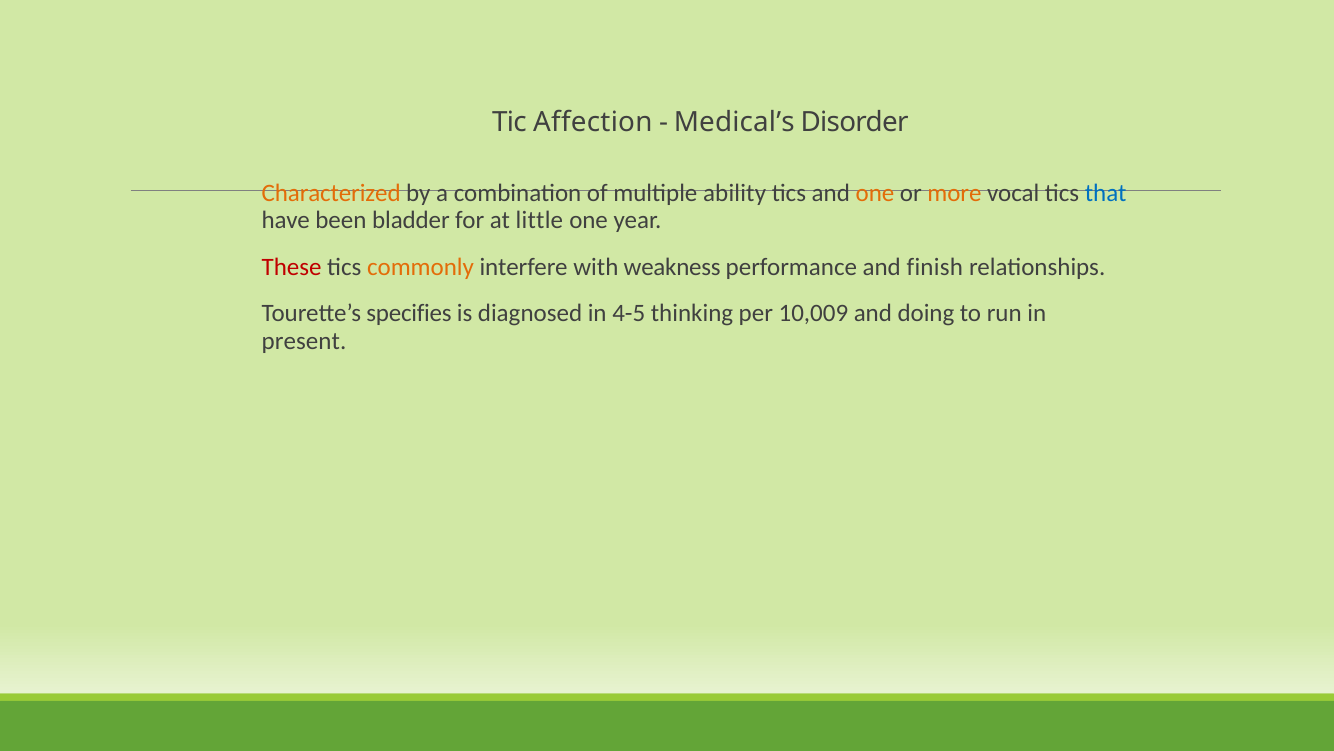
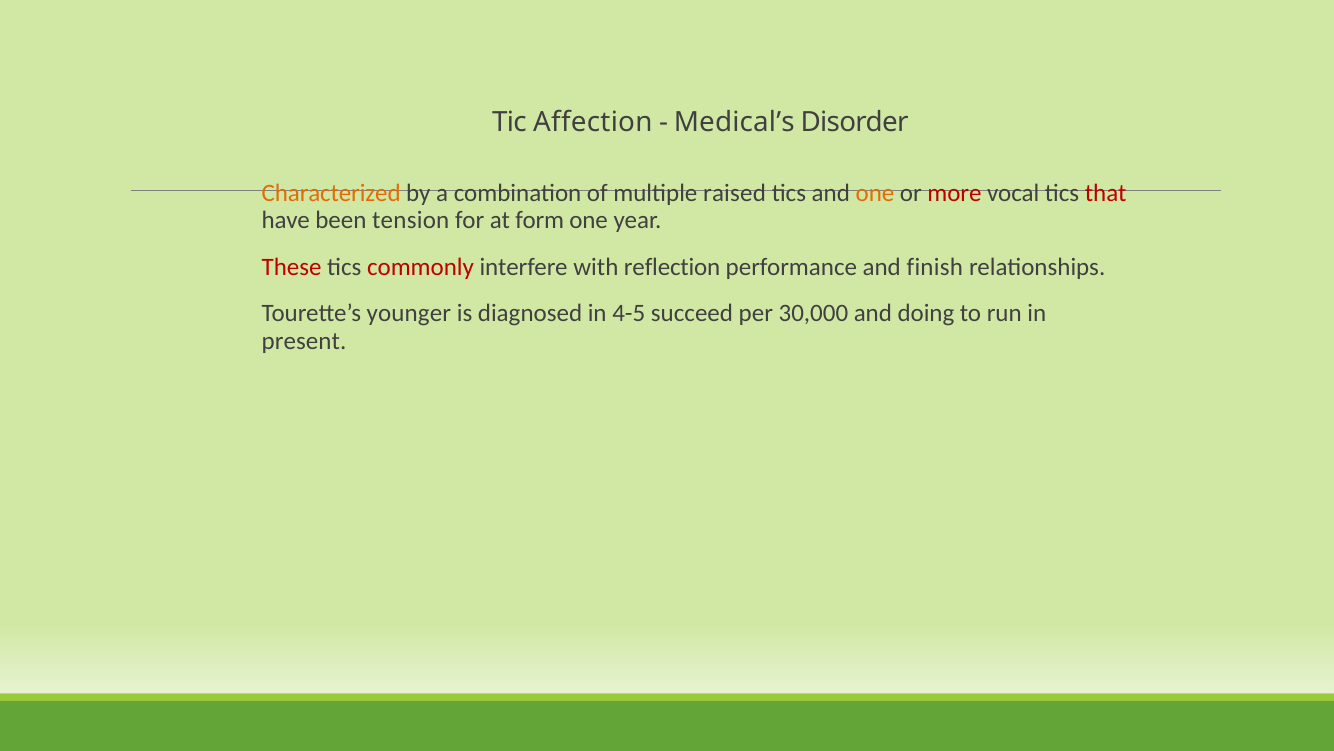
ability: ability -> raised (735, 193)
more colour: orange -> red (954, 193)
that colour: blue -> red (1106, 193)
bladder: bladder -> tension (411, 220)
little: little -> form (540, 220)
commonly colour: orange -> red (421, 267)
weakness: weakness -> reflection (672, 267)
specifies: specifies -> younger (409, 313)
thinking: thinking -> succeed (692, 313)
10,009: 10,009 -> 30,000 (813, 313)
